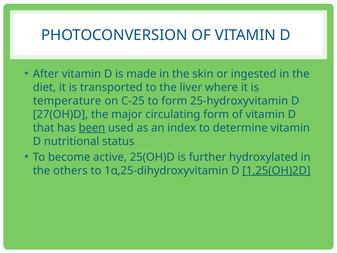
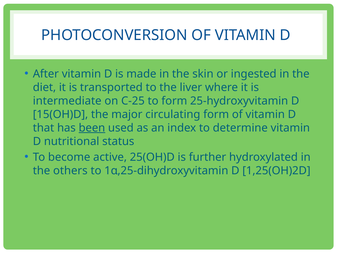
temperature: temperature -> intermediate (67, 101)
27(OH)D: 27(OH)D -> 15(OH)D (60, 114)
1,25(OH)2D underline: present -> none (276, 170)
